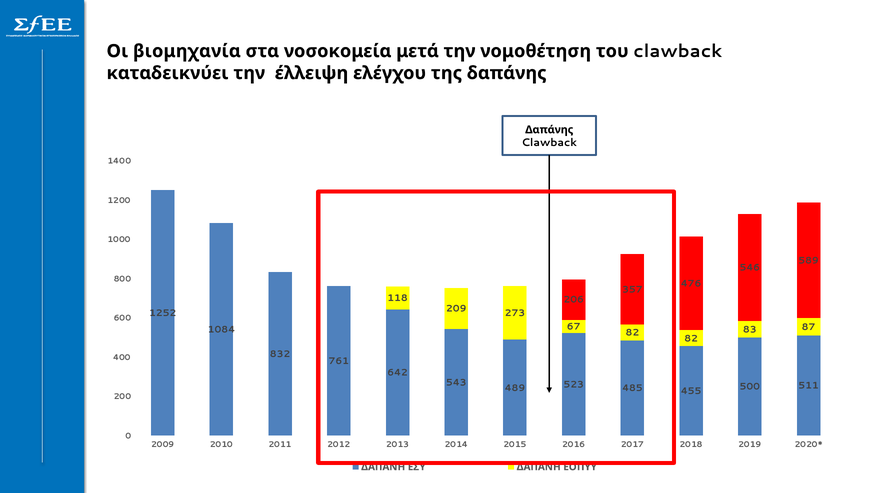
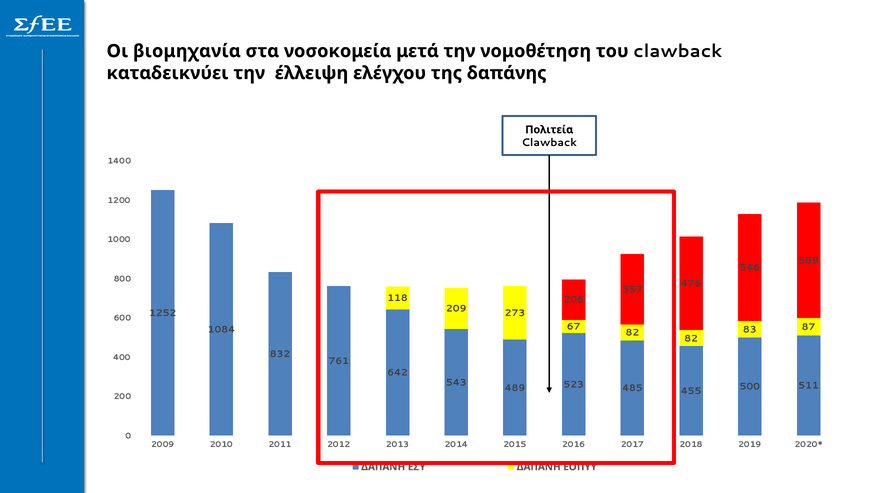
Δαπάνης: Δαπάνης -> Πολιτεία (549, 130)
